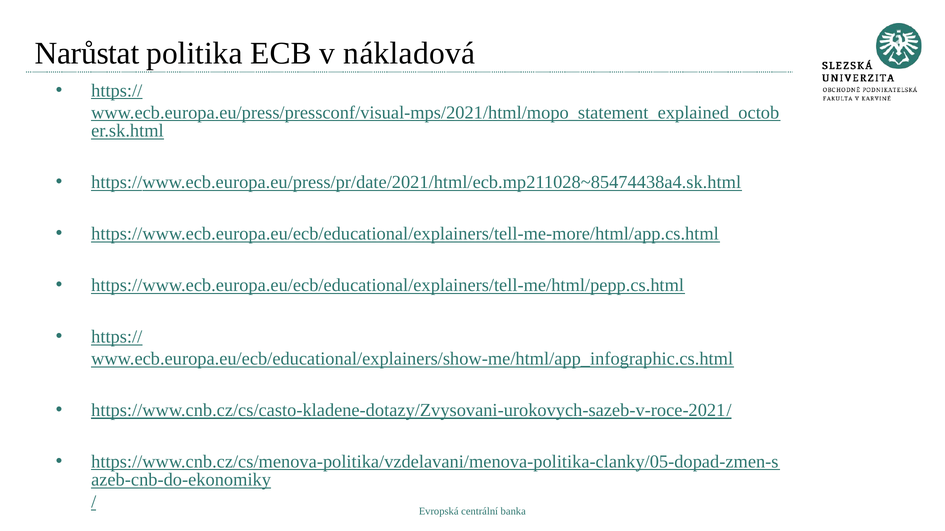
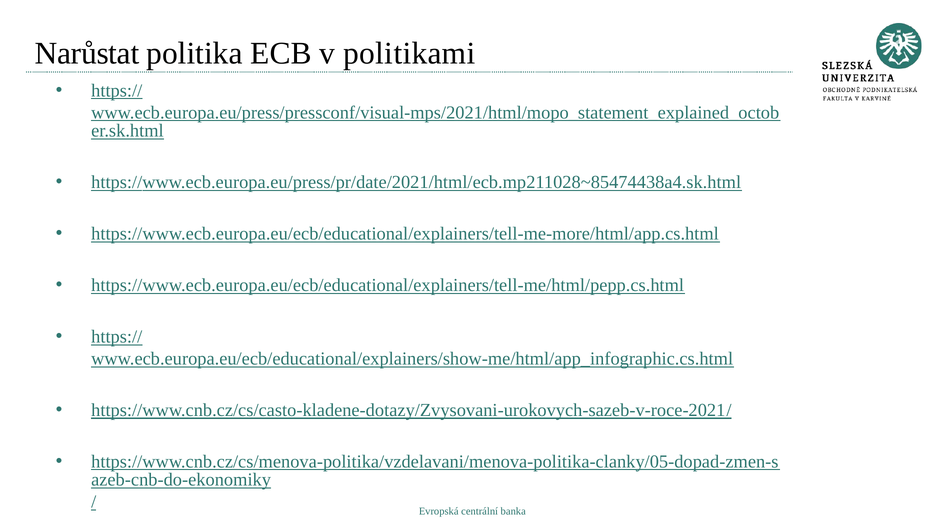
nákladová: nákladová -> politikami (409, 53)
